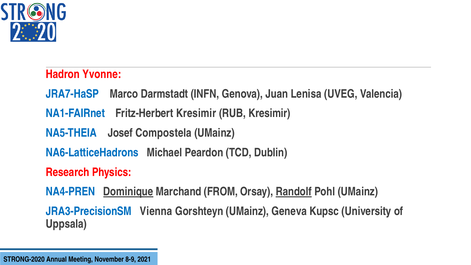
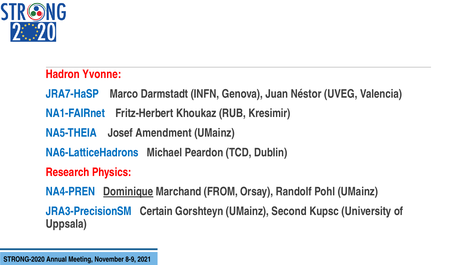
Lenisa: Lenisa -> Néstor (306, 94)
Fritz-Herbert Kresimir: Kresimir -> Khoukaz (196, 113)
Compostela: Compostela -> Amendment (164, 133)
Randolf underline: present -> none (294, 192)
Vienna: Vienna -> Certain (156, 211)
Geneva: Geneva -> Second (289, 211)
